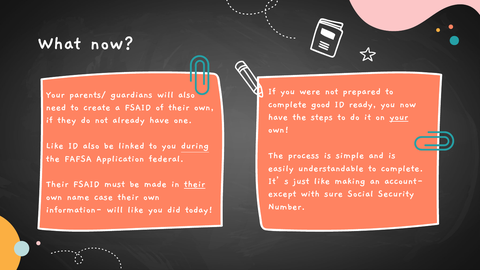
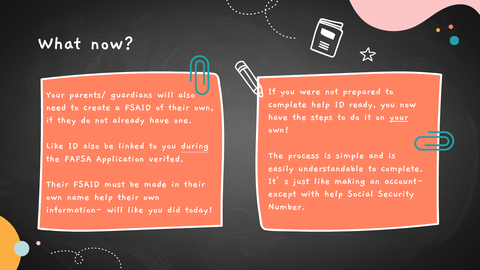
complete good: good -> help (321, 104)
federal: federal -> verifed (166, 158)
their underline: present -> none (195, 184)
with sure: sure -> help (334, 193)
name case: case -> help (103, 197)
